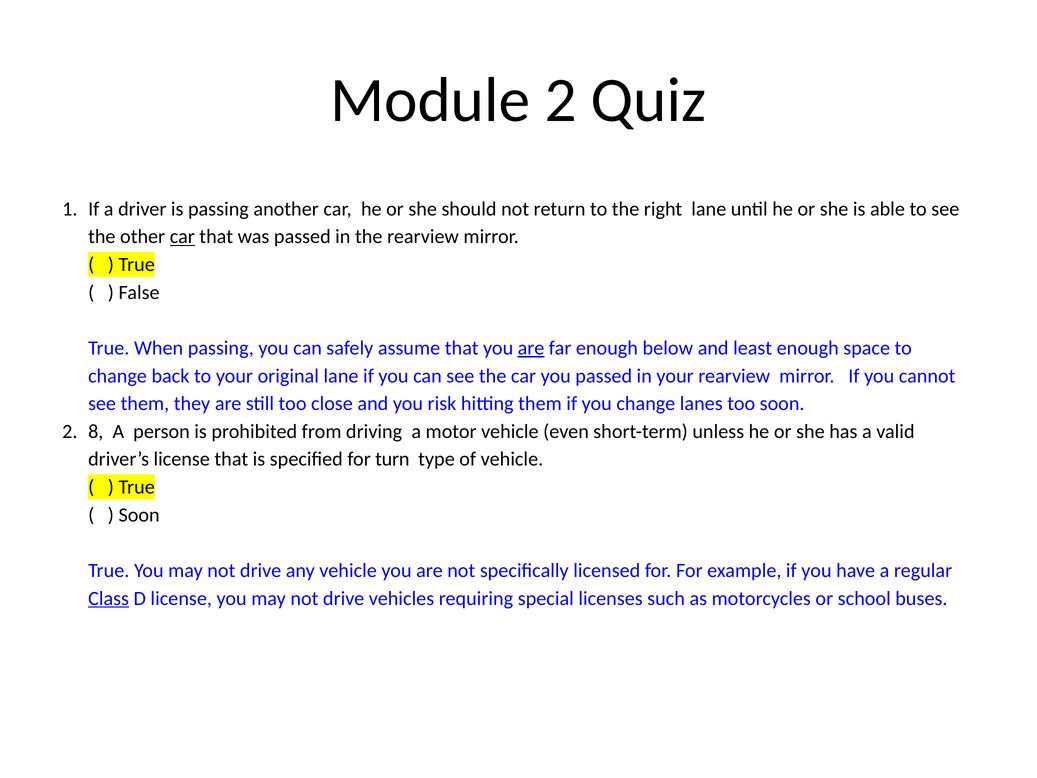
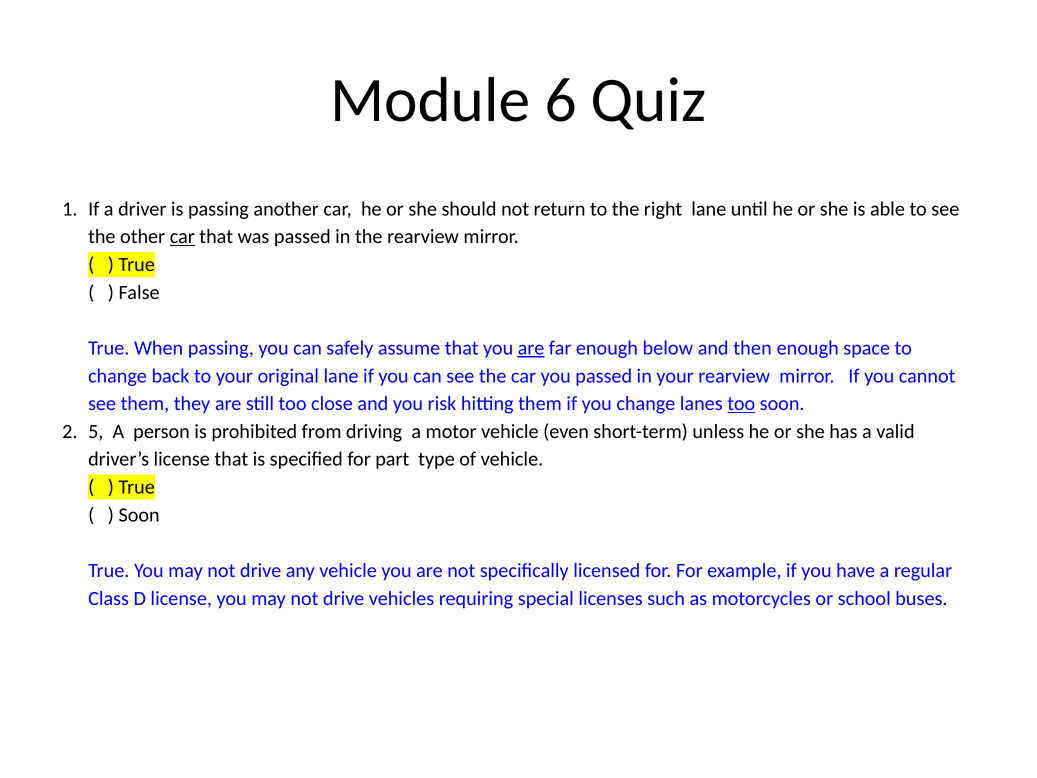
Module 2: 2 -> 6 (561, 100)
least: least -> then (753, 348)
too underline: none -> present (741, 404)
8: 8 -> 5 (96, 431)
turn: turn -> part (392, 459)
Class underline: present -> none (109, 598)
